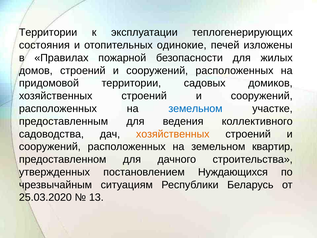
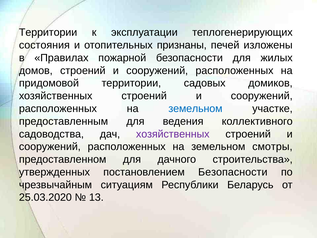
одинокие: одинокие -> признаны (182, 45)
хозяйственных colour: orange -> purple (173, 134)
квартир: квартир -> смотры (272, 147)
постановлением Нуждающихся: Нуждающихся -> Безопасности (233, 172)
